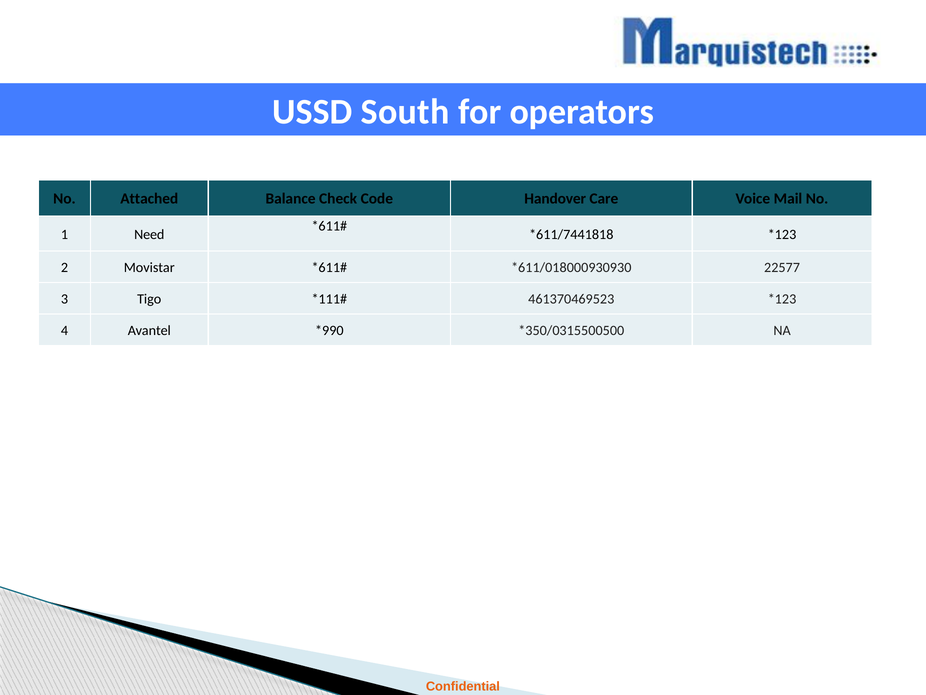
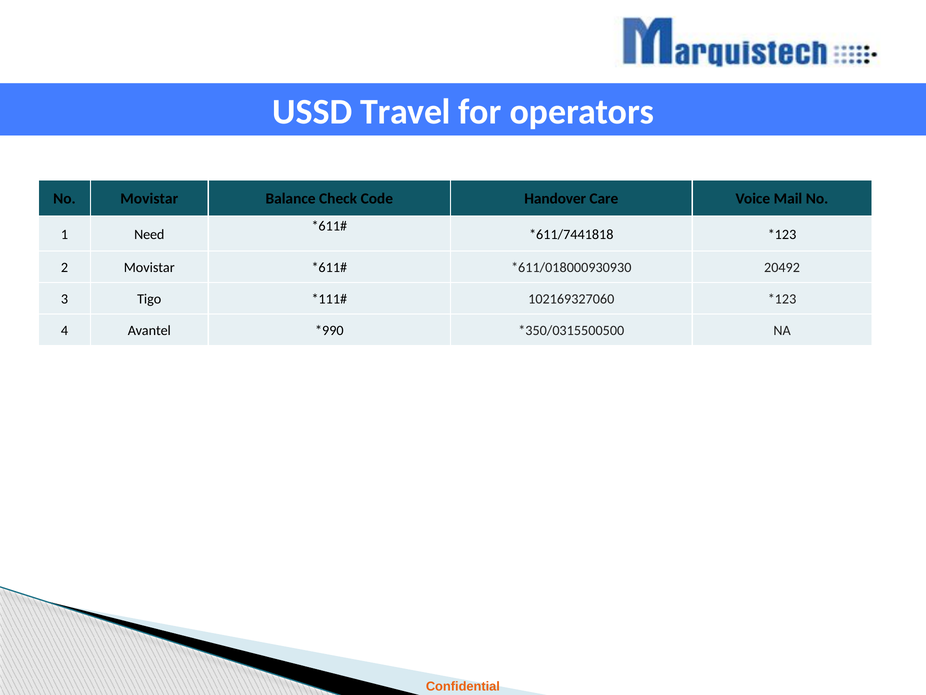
South: South -> Travel (405, 112)
No Attached: Attached -> Movistar (149, 199)
22577: 22577 -> 20492 (782, 267)
461370469523: 461370469523 -> 102169327060 (571, 299)
